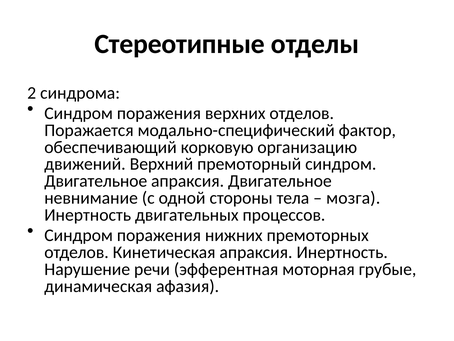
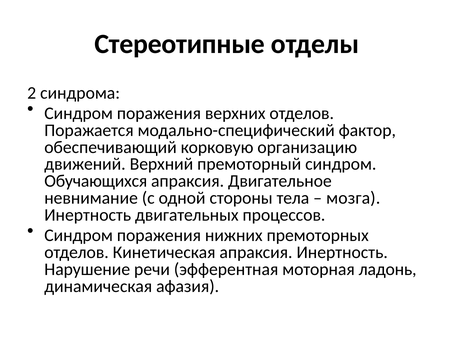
Двигательное: Двигательное -> Обучающихся (96, 181)
грубые: грубые -> ладонь (388, 269)
